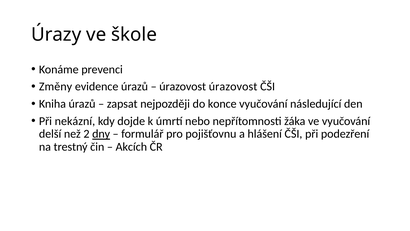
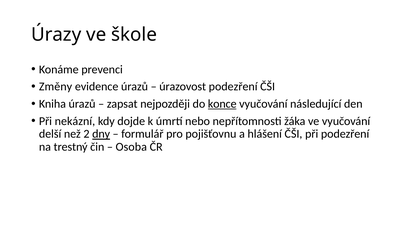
úrazovost úrazovost: úrazovost -> podezření (233, 87)
konce underline: none -> present (222, 104)
Akcích: Akcích -> Osoba (131, 147)
